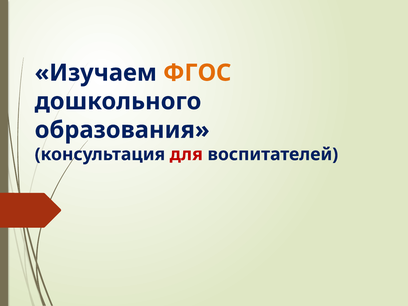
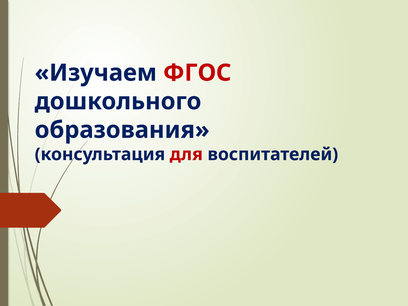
ФГОС colour: orange -> red (197, 73)
